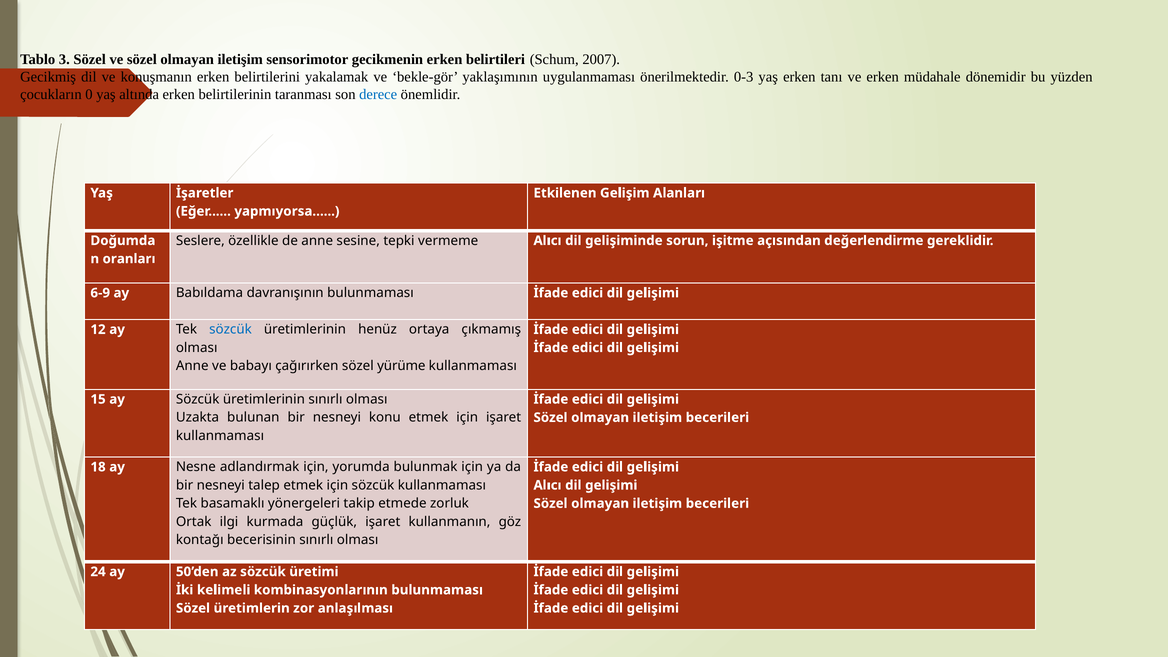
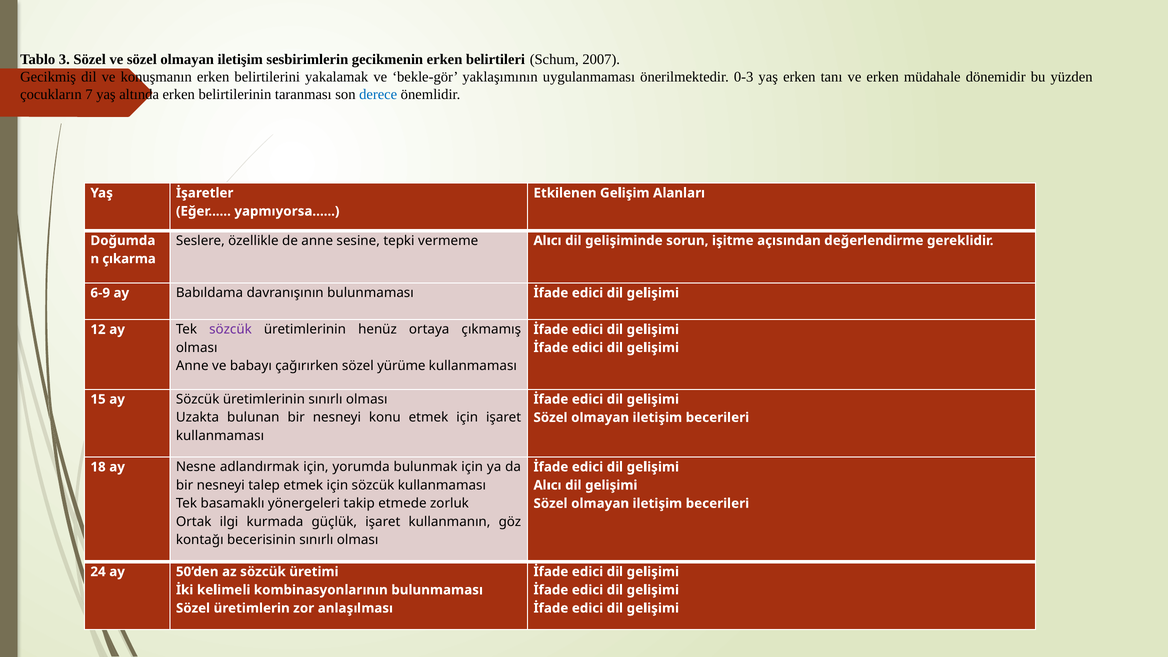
sensorimotor: sensorimotor -> sesbirimlerin (307, 60)
0: 0 -> 7 (89, 95)
oranları: oranları -> çıkarma (129, 259)
sözcük colour: blue -> purple (231, 329)
